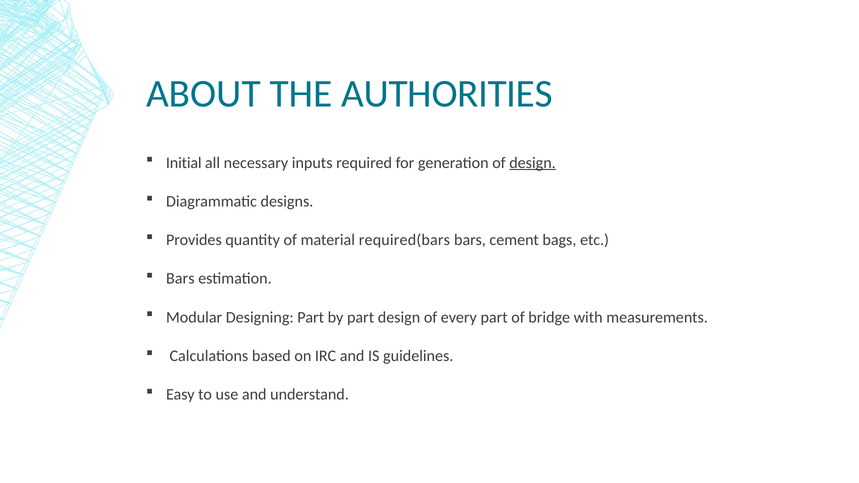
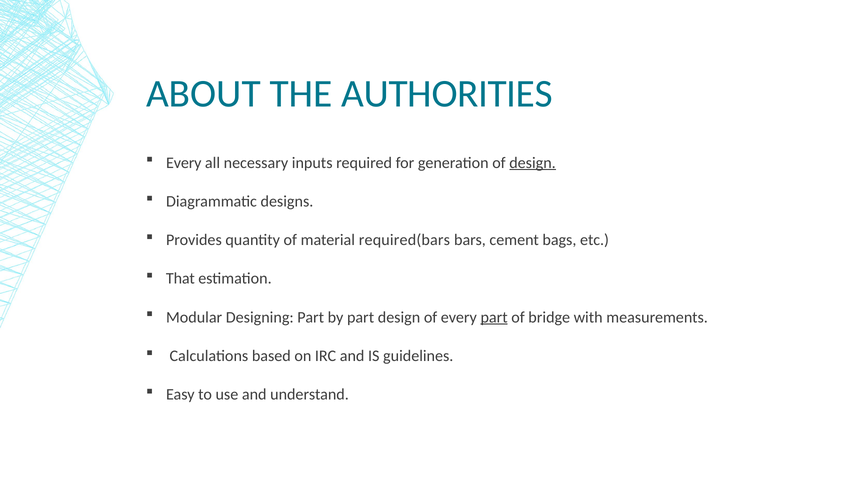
Initial: Initial -> Every (184, 163)
Bars: Bars -> That (180, 279)
part underline: none -> present (494, 317)
